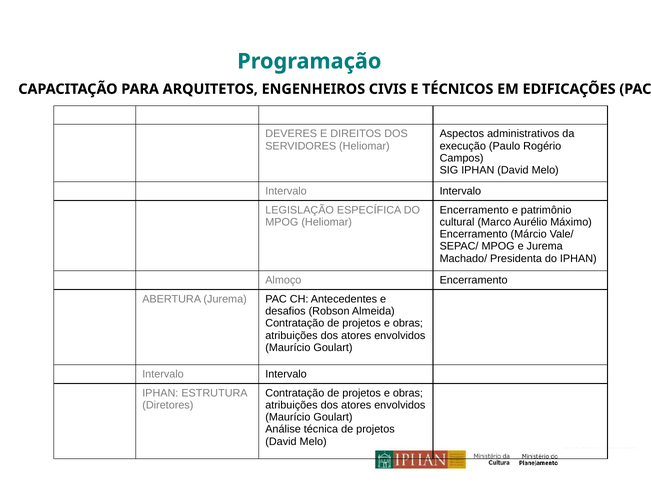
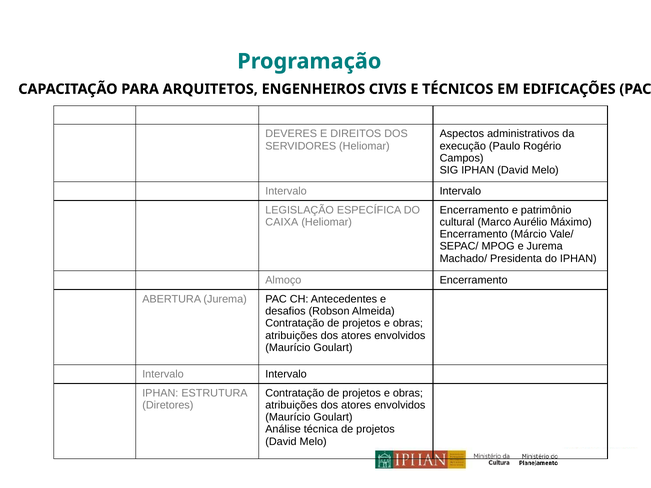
MPOG: MPOG -> CAIXA (282, 222)
